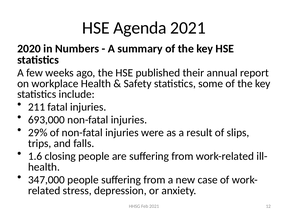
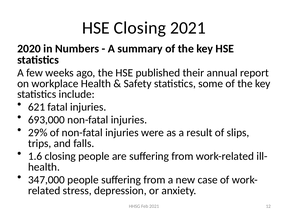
HSE Agenda: Agenda -> Closing (140, 28)
211: 211 -> 621 (37, 107)
